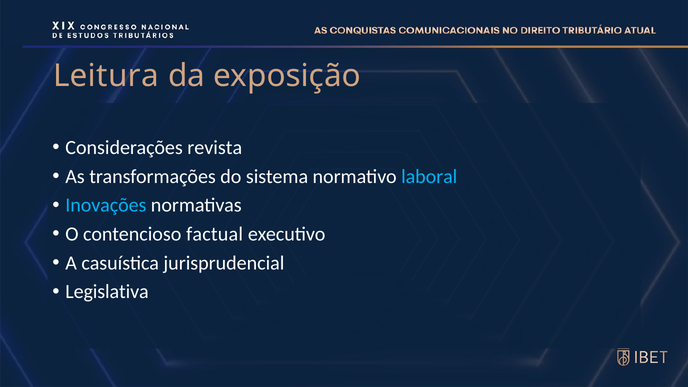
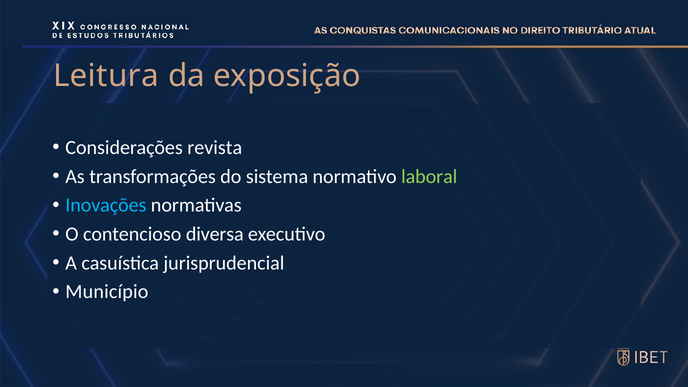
laboral colour: light blue -> light green (429, 176)
factual: factual -> diversa (215, 234)
Legislativa: Legislativa -> Município (107, 292)
